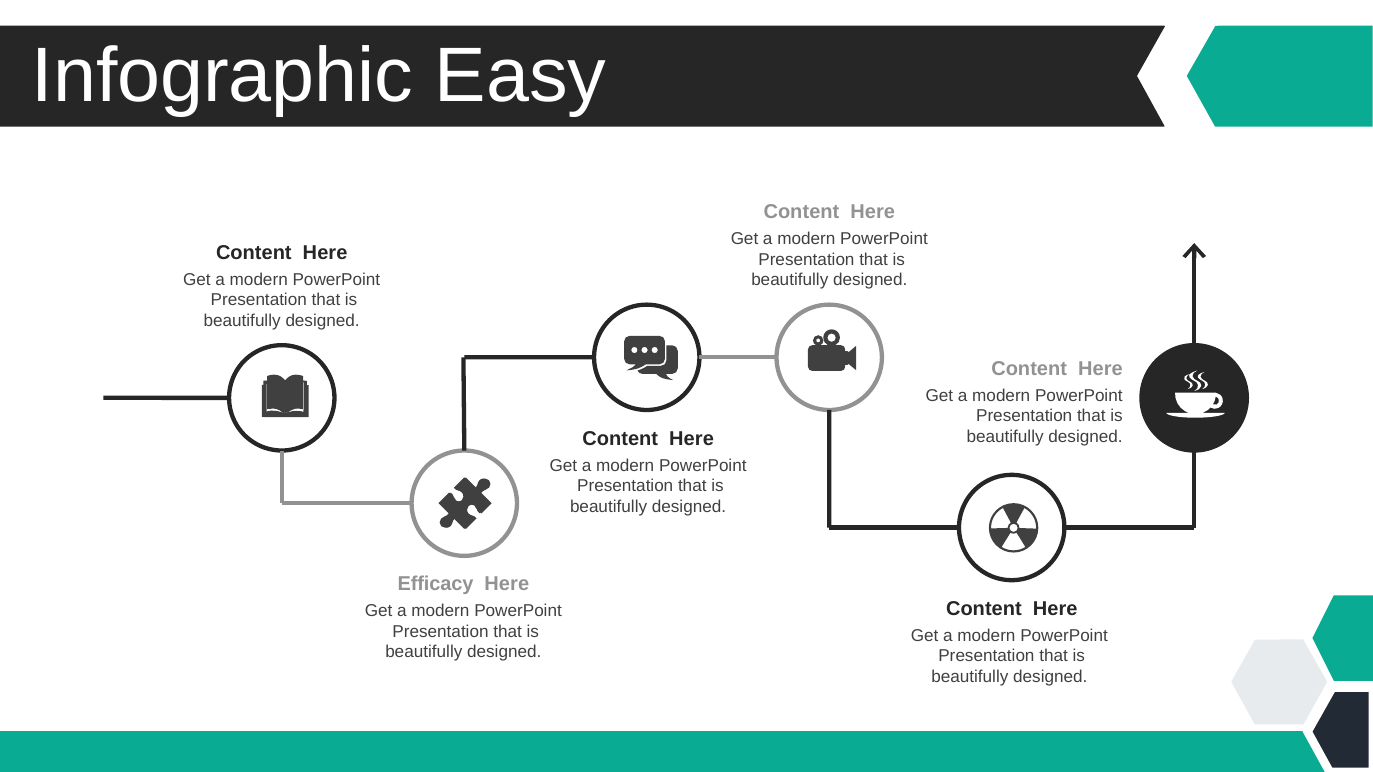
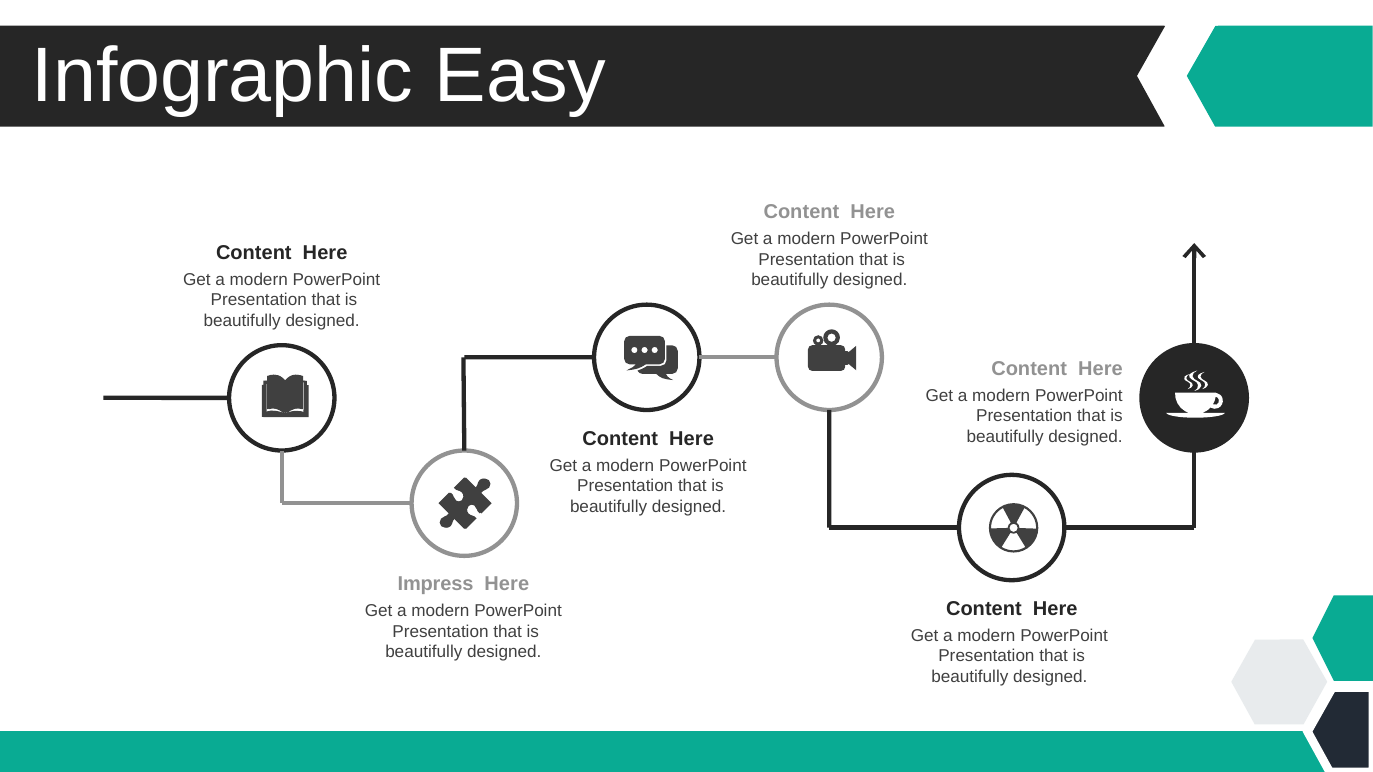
Efficacy: Efficacy -> Impress (436, 584)
